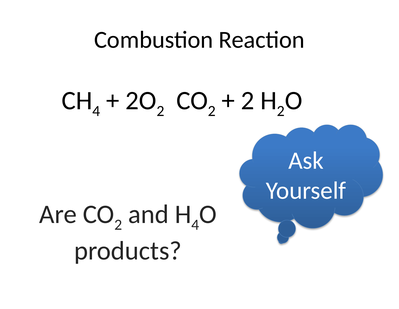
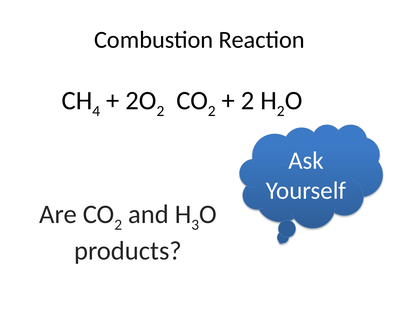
4: 4 -> 3 (195, 224)
